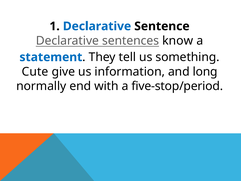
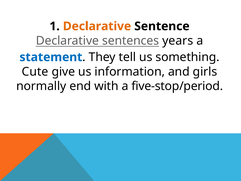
Declarative colour: blue -> orange (97, 26)
know: know -> years (178, 41)
long: long -> girls (205, 72)
